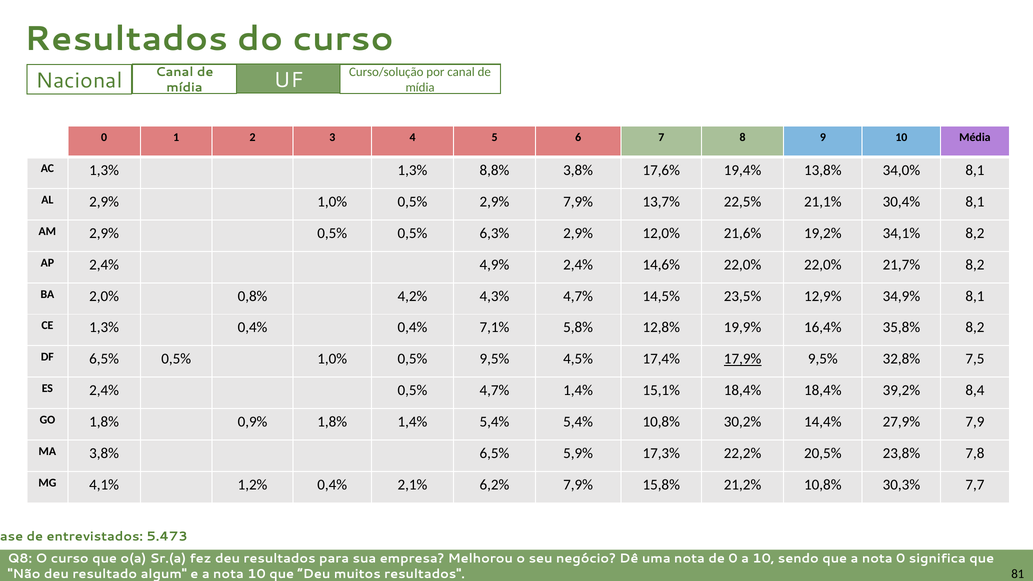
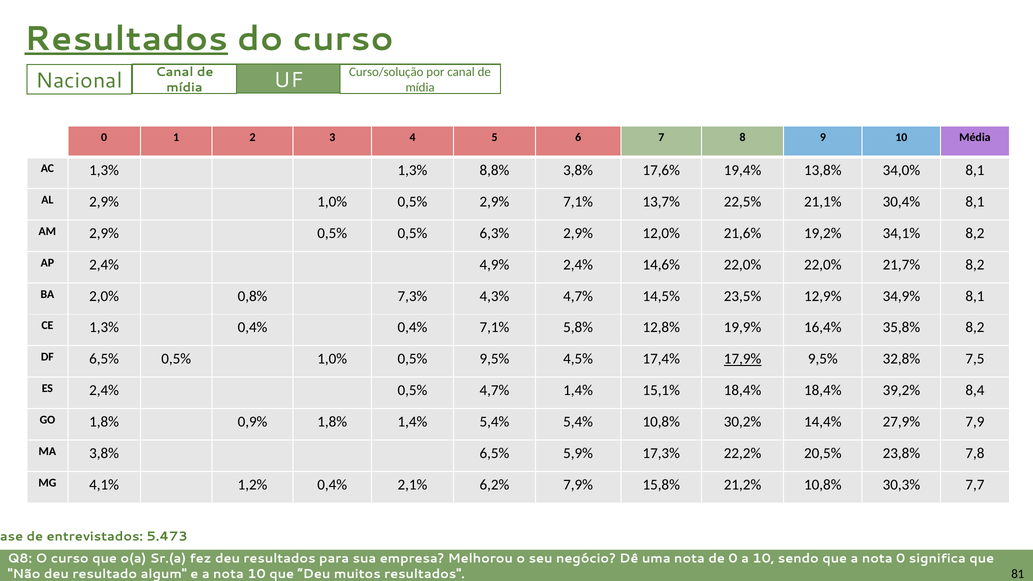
Resultados underline: none -> present (126, 39)
2,9% 7,9%: 7,9% -> 7,1% (578, 202)
4,2%: 4,2% -> 7,3% (412, 296)
